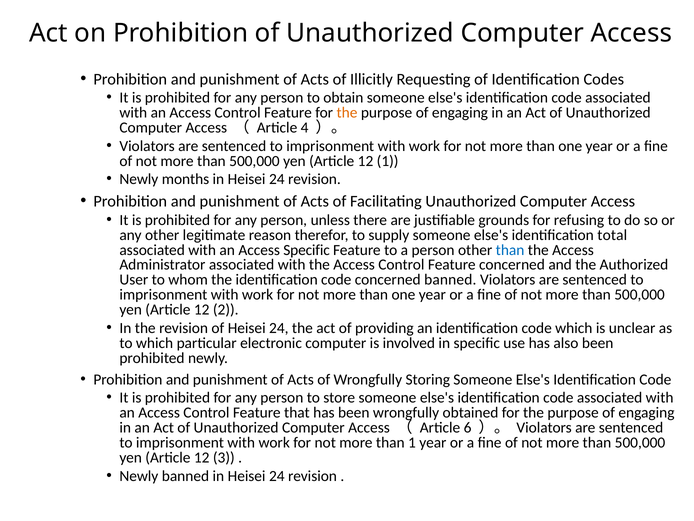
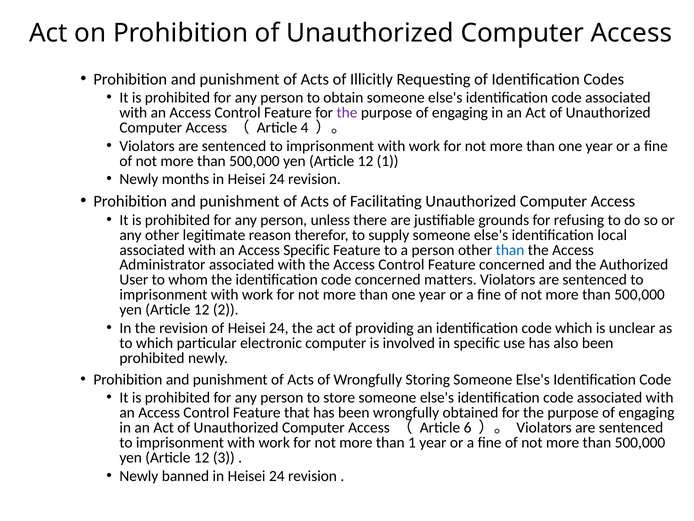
the colour: orange -> purple (347, 113)
total: total -> local (612, 235)
concerned banned: banned -> matters (450, 280)
